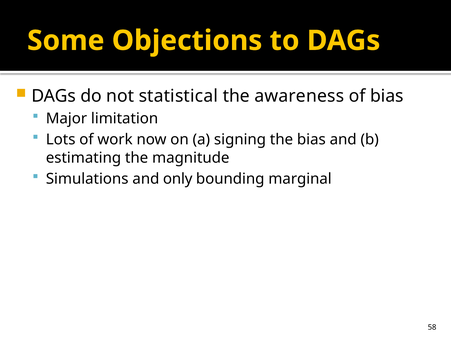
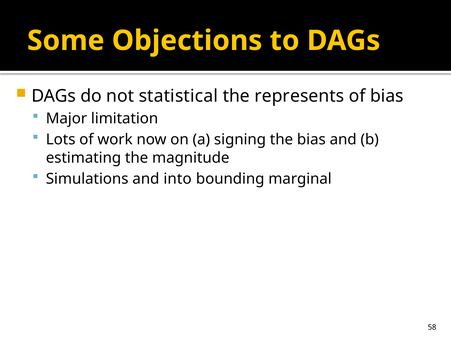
awareness: awareness -> represents (299, 96)
only: only -> into (178, 178)
